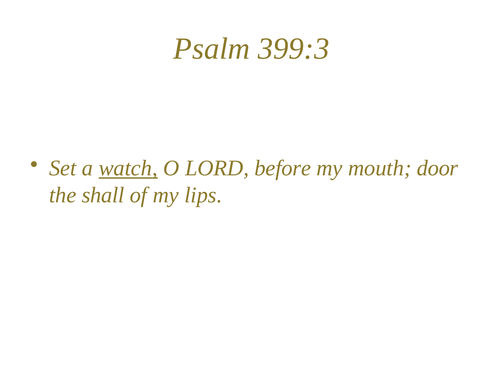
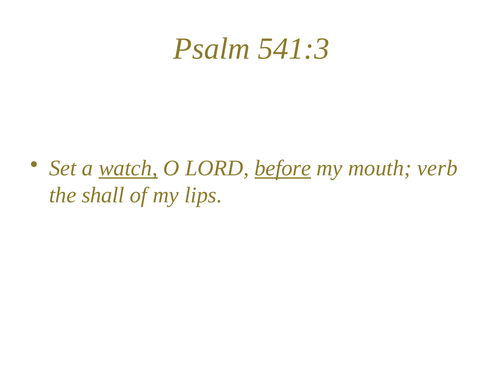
399:3: 399:3 -> 541:3 (294, 49)
before underline: none -> present (283, 168)
door: door -> verb (437, 168)
